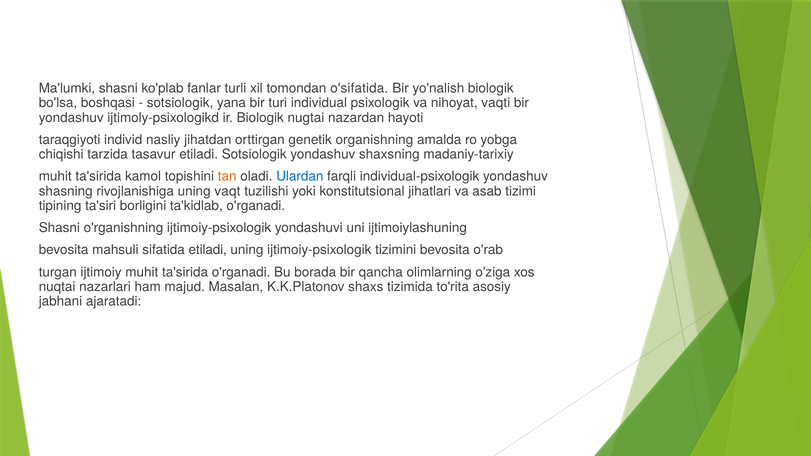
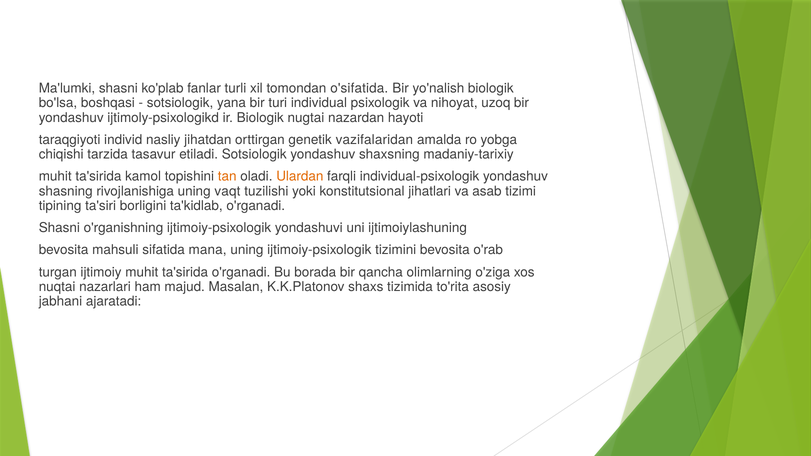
vaqti: vaqti -> uzoq (496, 103)
organishning: organishning -> vazifalaridan (374, 140)
Ulardan colour: blue -> orange (300, 177)
sifatida etiladi: etiladi -> mana (208, 250)
